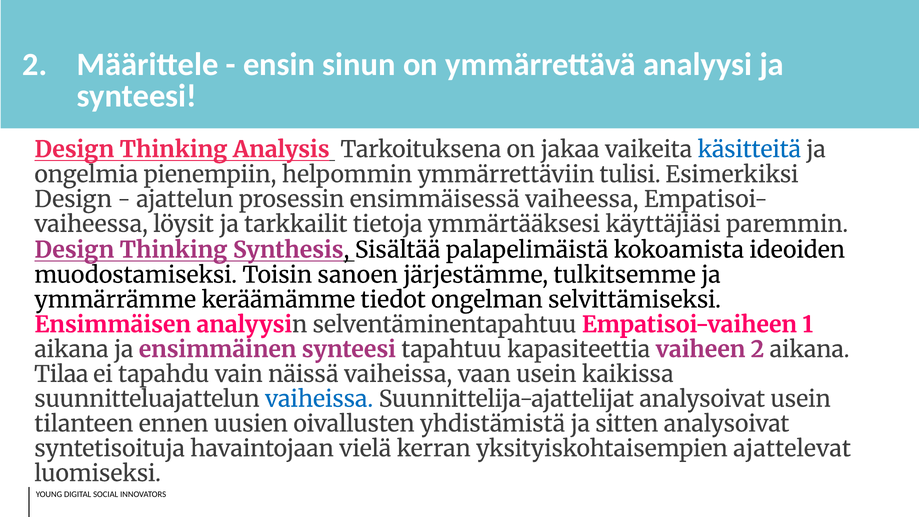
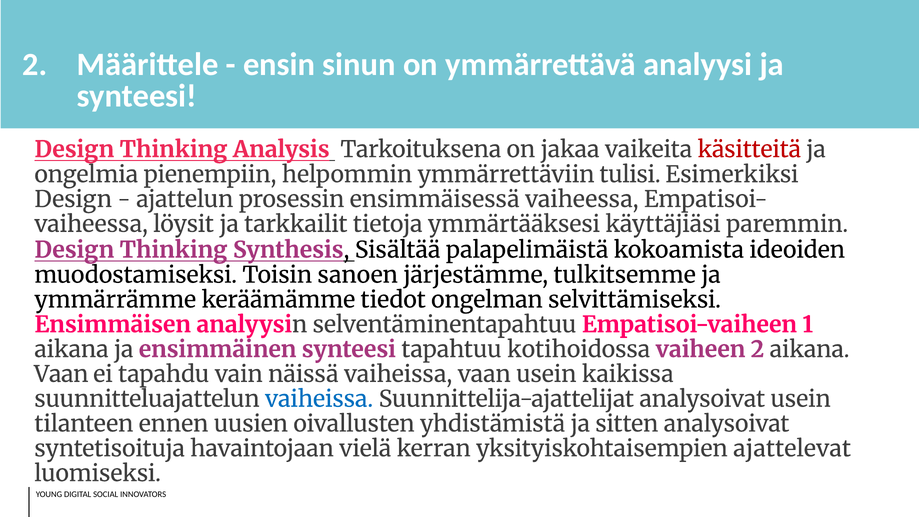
käsitteitä colour: blue -> red (749, 150)
kapasiteettia: kapasiteettia -> kotihoidossa (579, 350)
Tilaa: Tilaa -> Vaan (61, 374)
